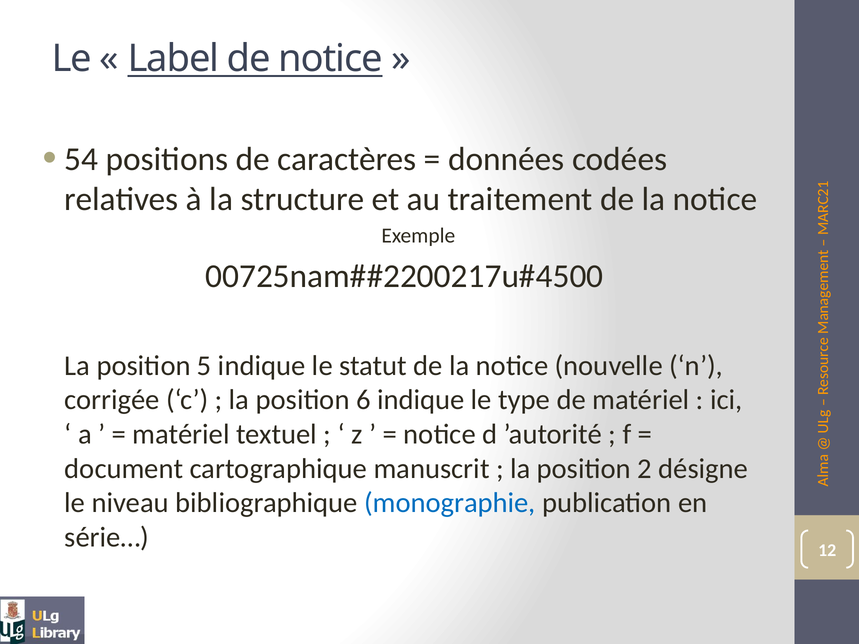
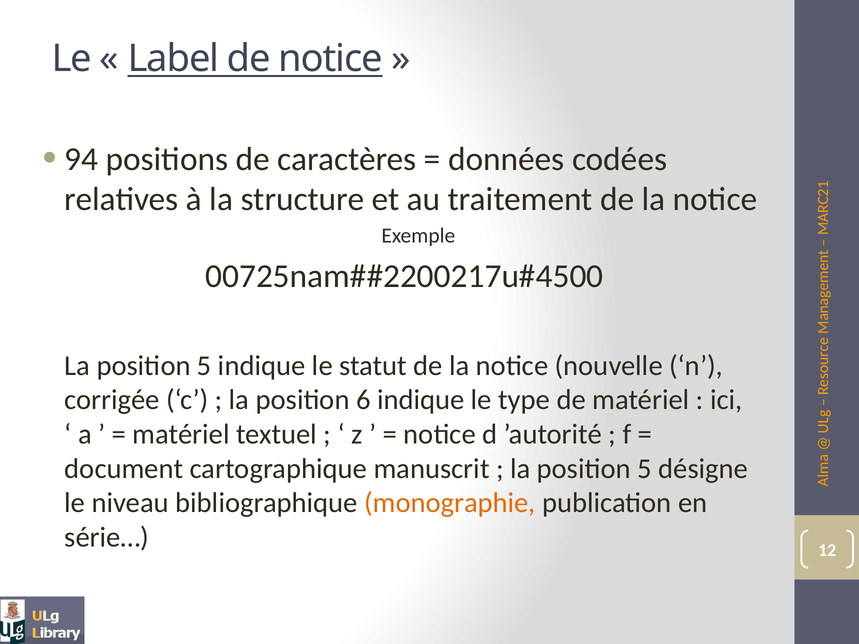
54: 54 -> 94 (81, 159)
2: 2 -> 5 (645, 469)
monographie colour: blue -> orange (450, 503)
